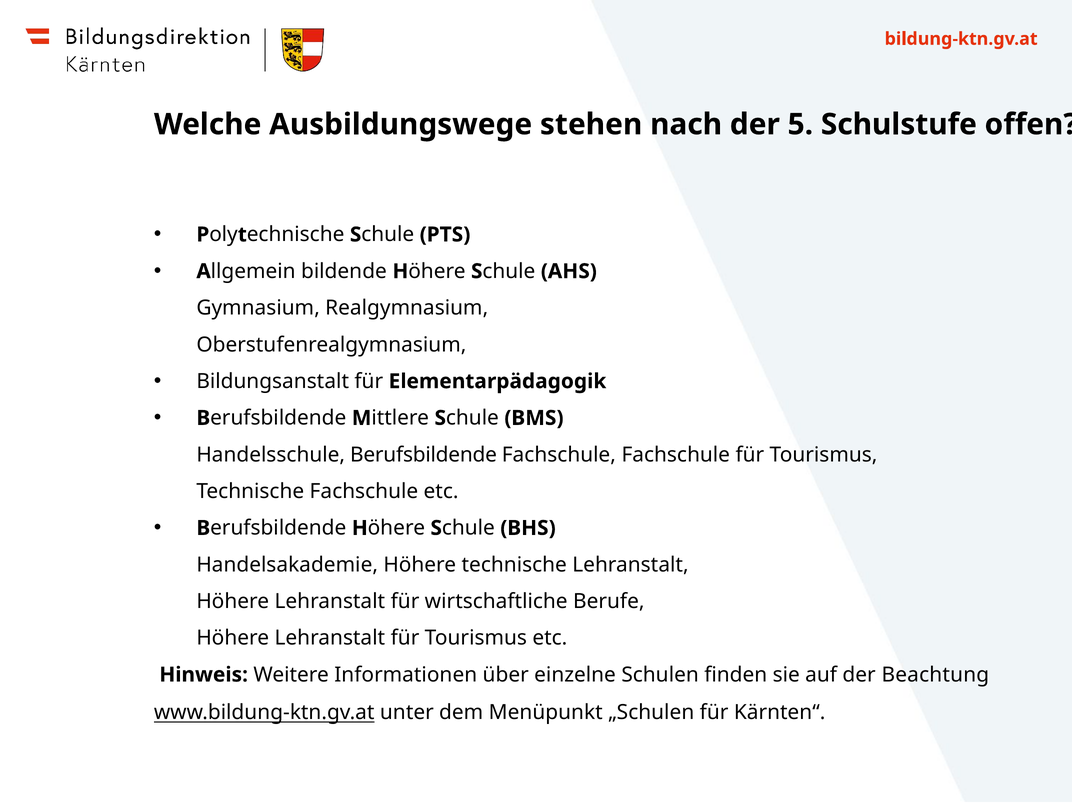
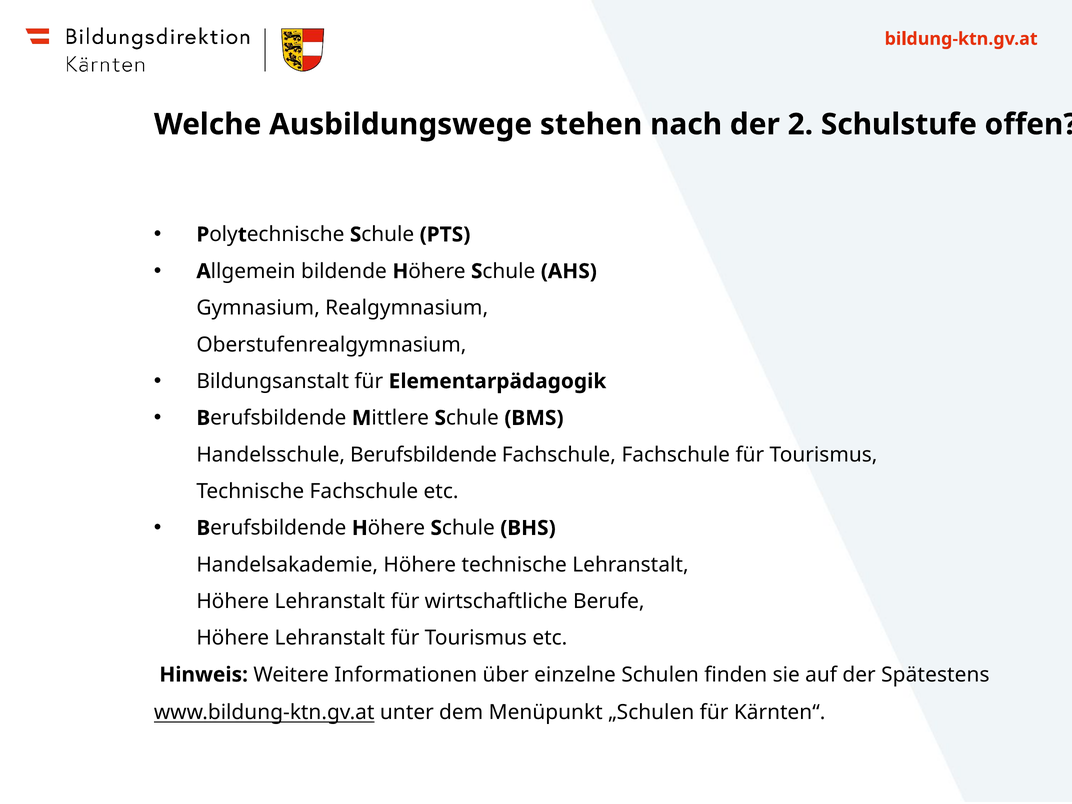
5: 5 -> 2 (800, 124)
Beachtung: Beachtung -> Spätestens (935, 675)
